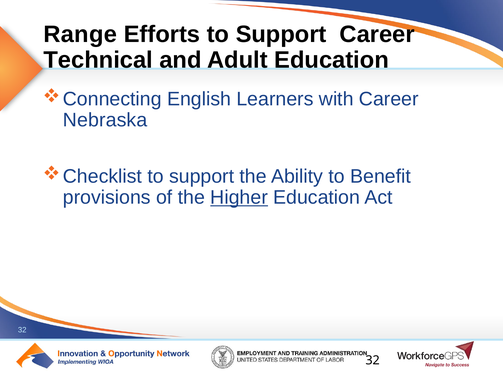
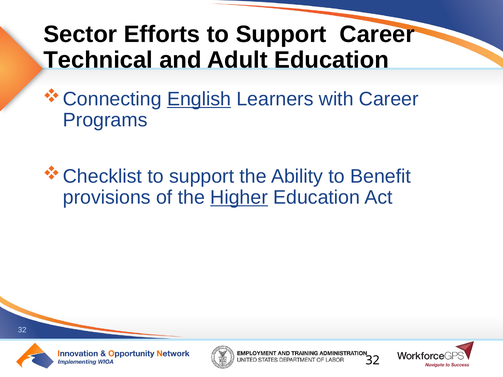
Range: Range -> Sector (80, 34)
English underline: none -> present (199, 99)
Nebraska: Nebraska -> Programs (105, 120)
